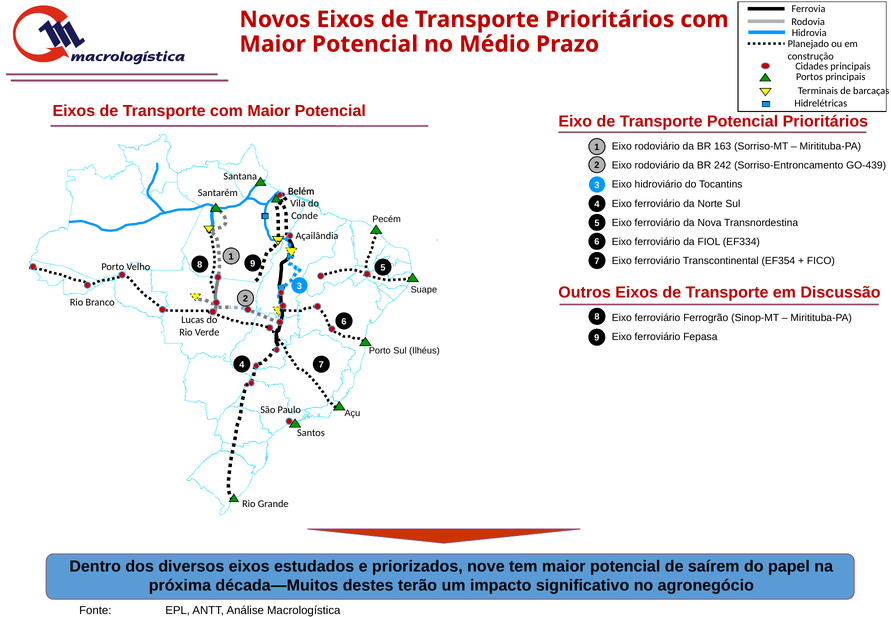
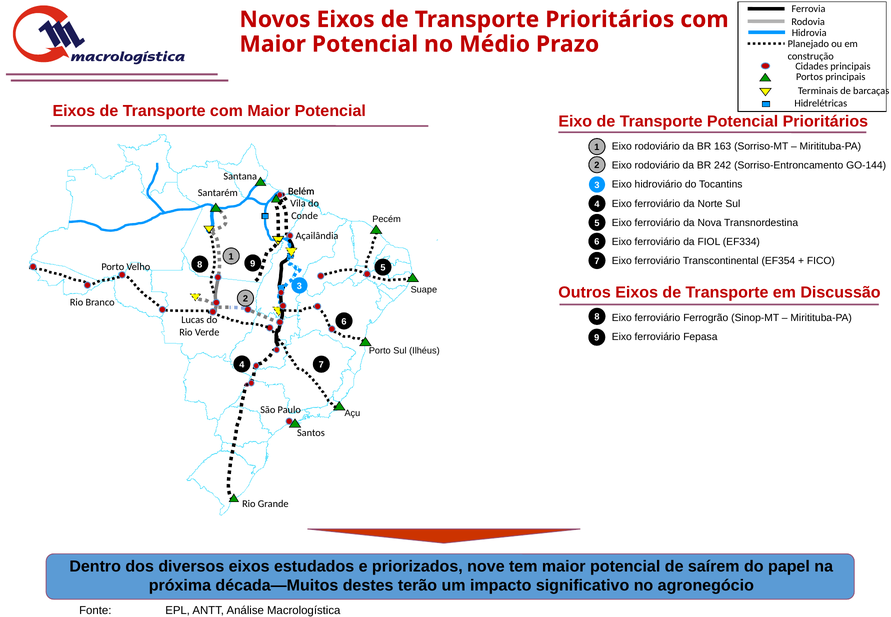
GO-439: GO-439 -> GO-144 (866, 165)
